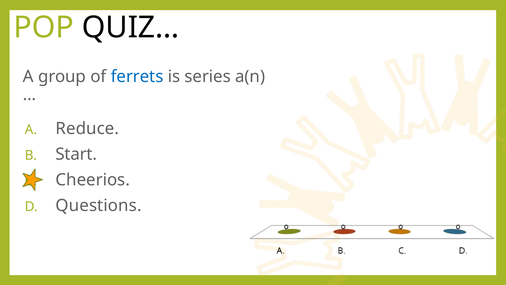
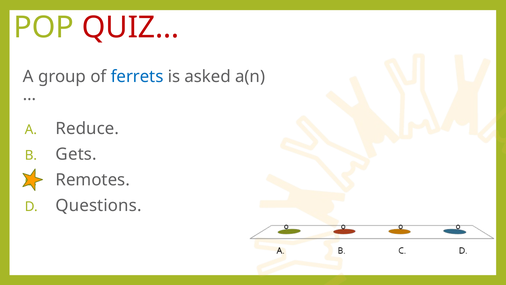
QUIZ… colour: black -> red (131, 28)
series: series -> asked (208, 76)
Start: Start -> Gets (76, 154)
Cheerios: Cheerios -> Remotes (93, 180)
